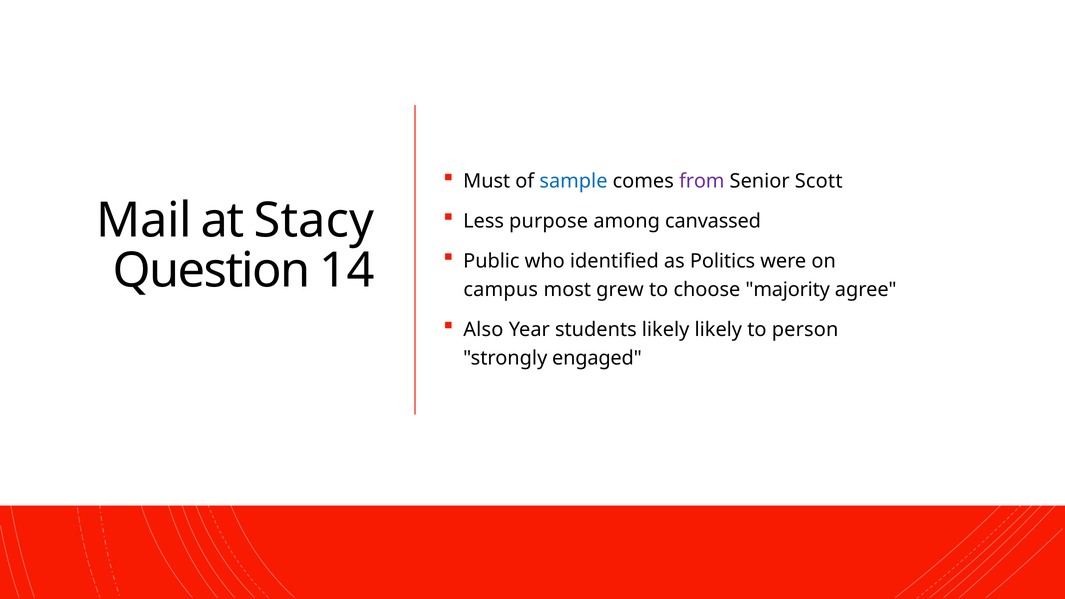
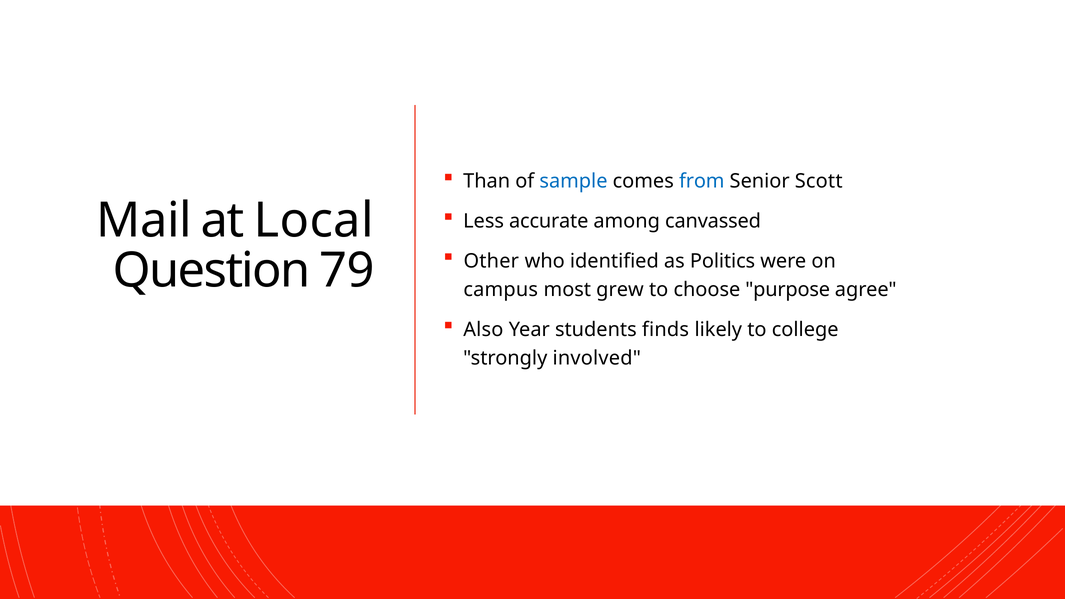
Must: Must -> Than (487, 181)
from colour: purple -> blue (702, 181)
Stacy: Stacy -> Local (314, 221)
purpose: purpose -> accurate (549, 221)
Public: Public -> Other (491, 261)
14: 14 -> 79 (347, 270)
majority: majority -> purpose (788, 290)
students likely: likely -> finds (665, 330)
person: person -> college (805, 330)
engaged: engaged -> involved (597, 358)
